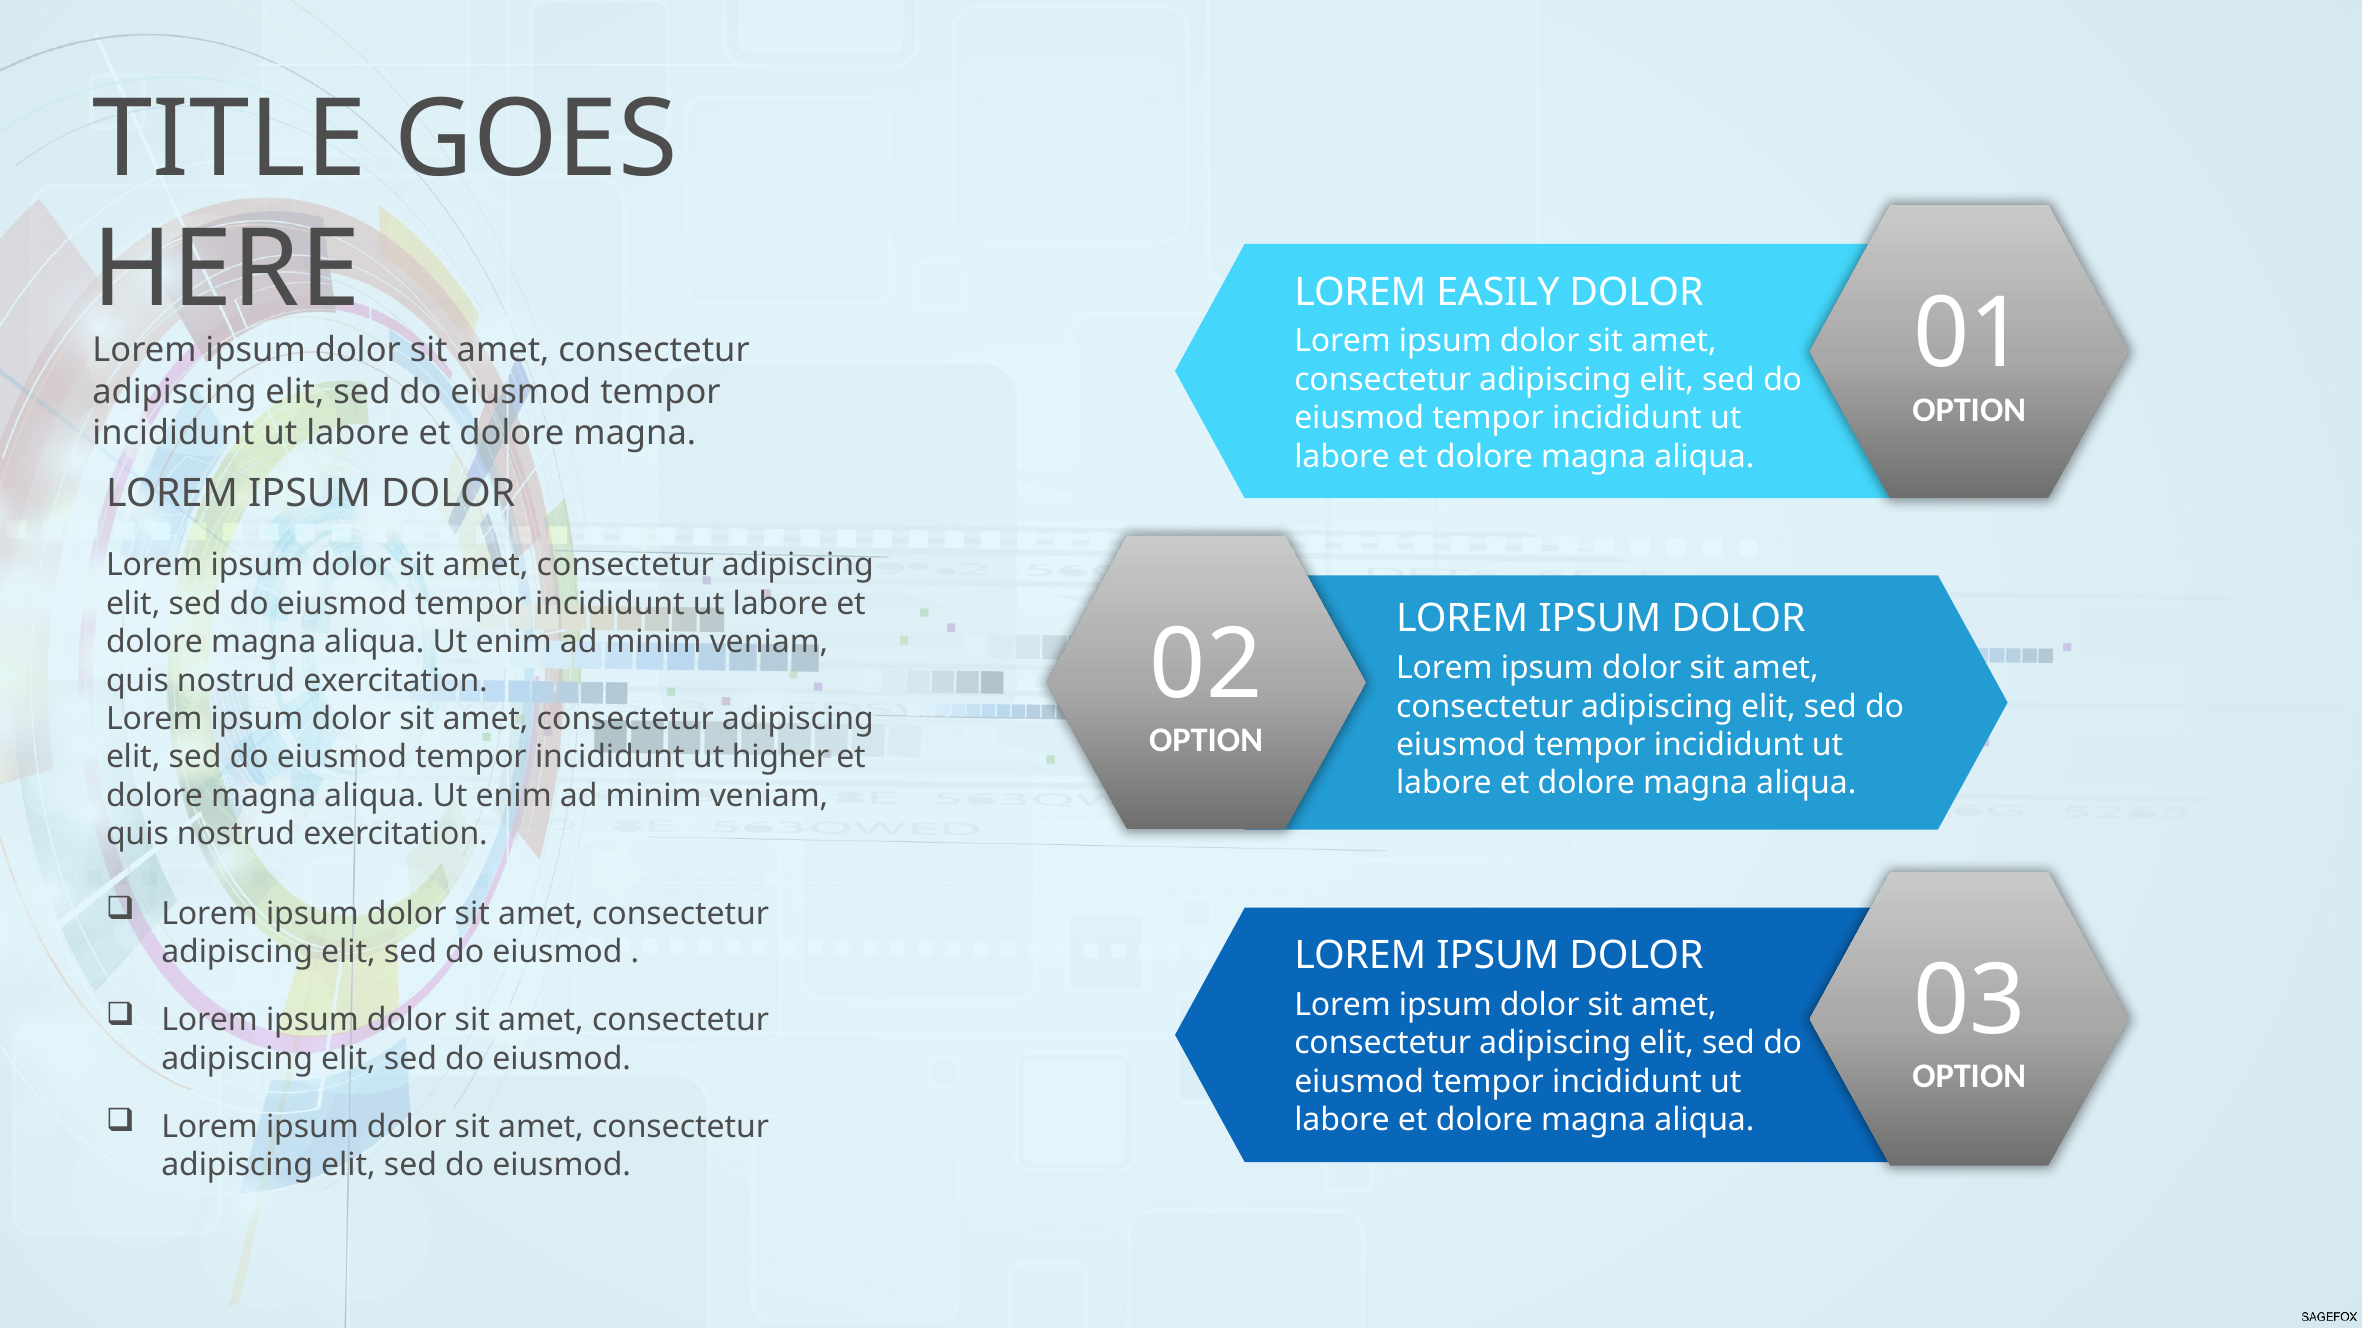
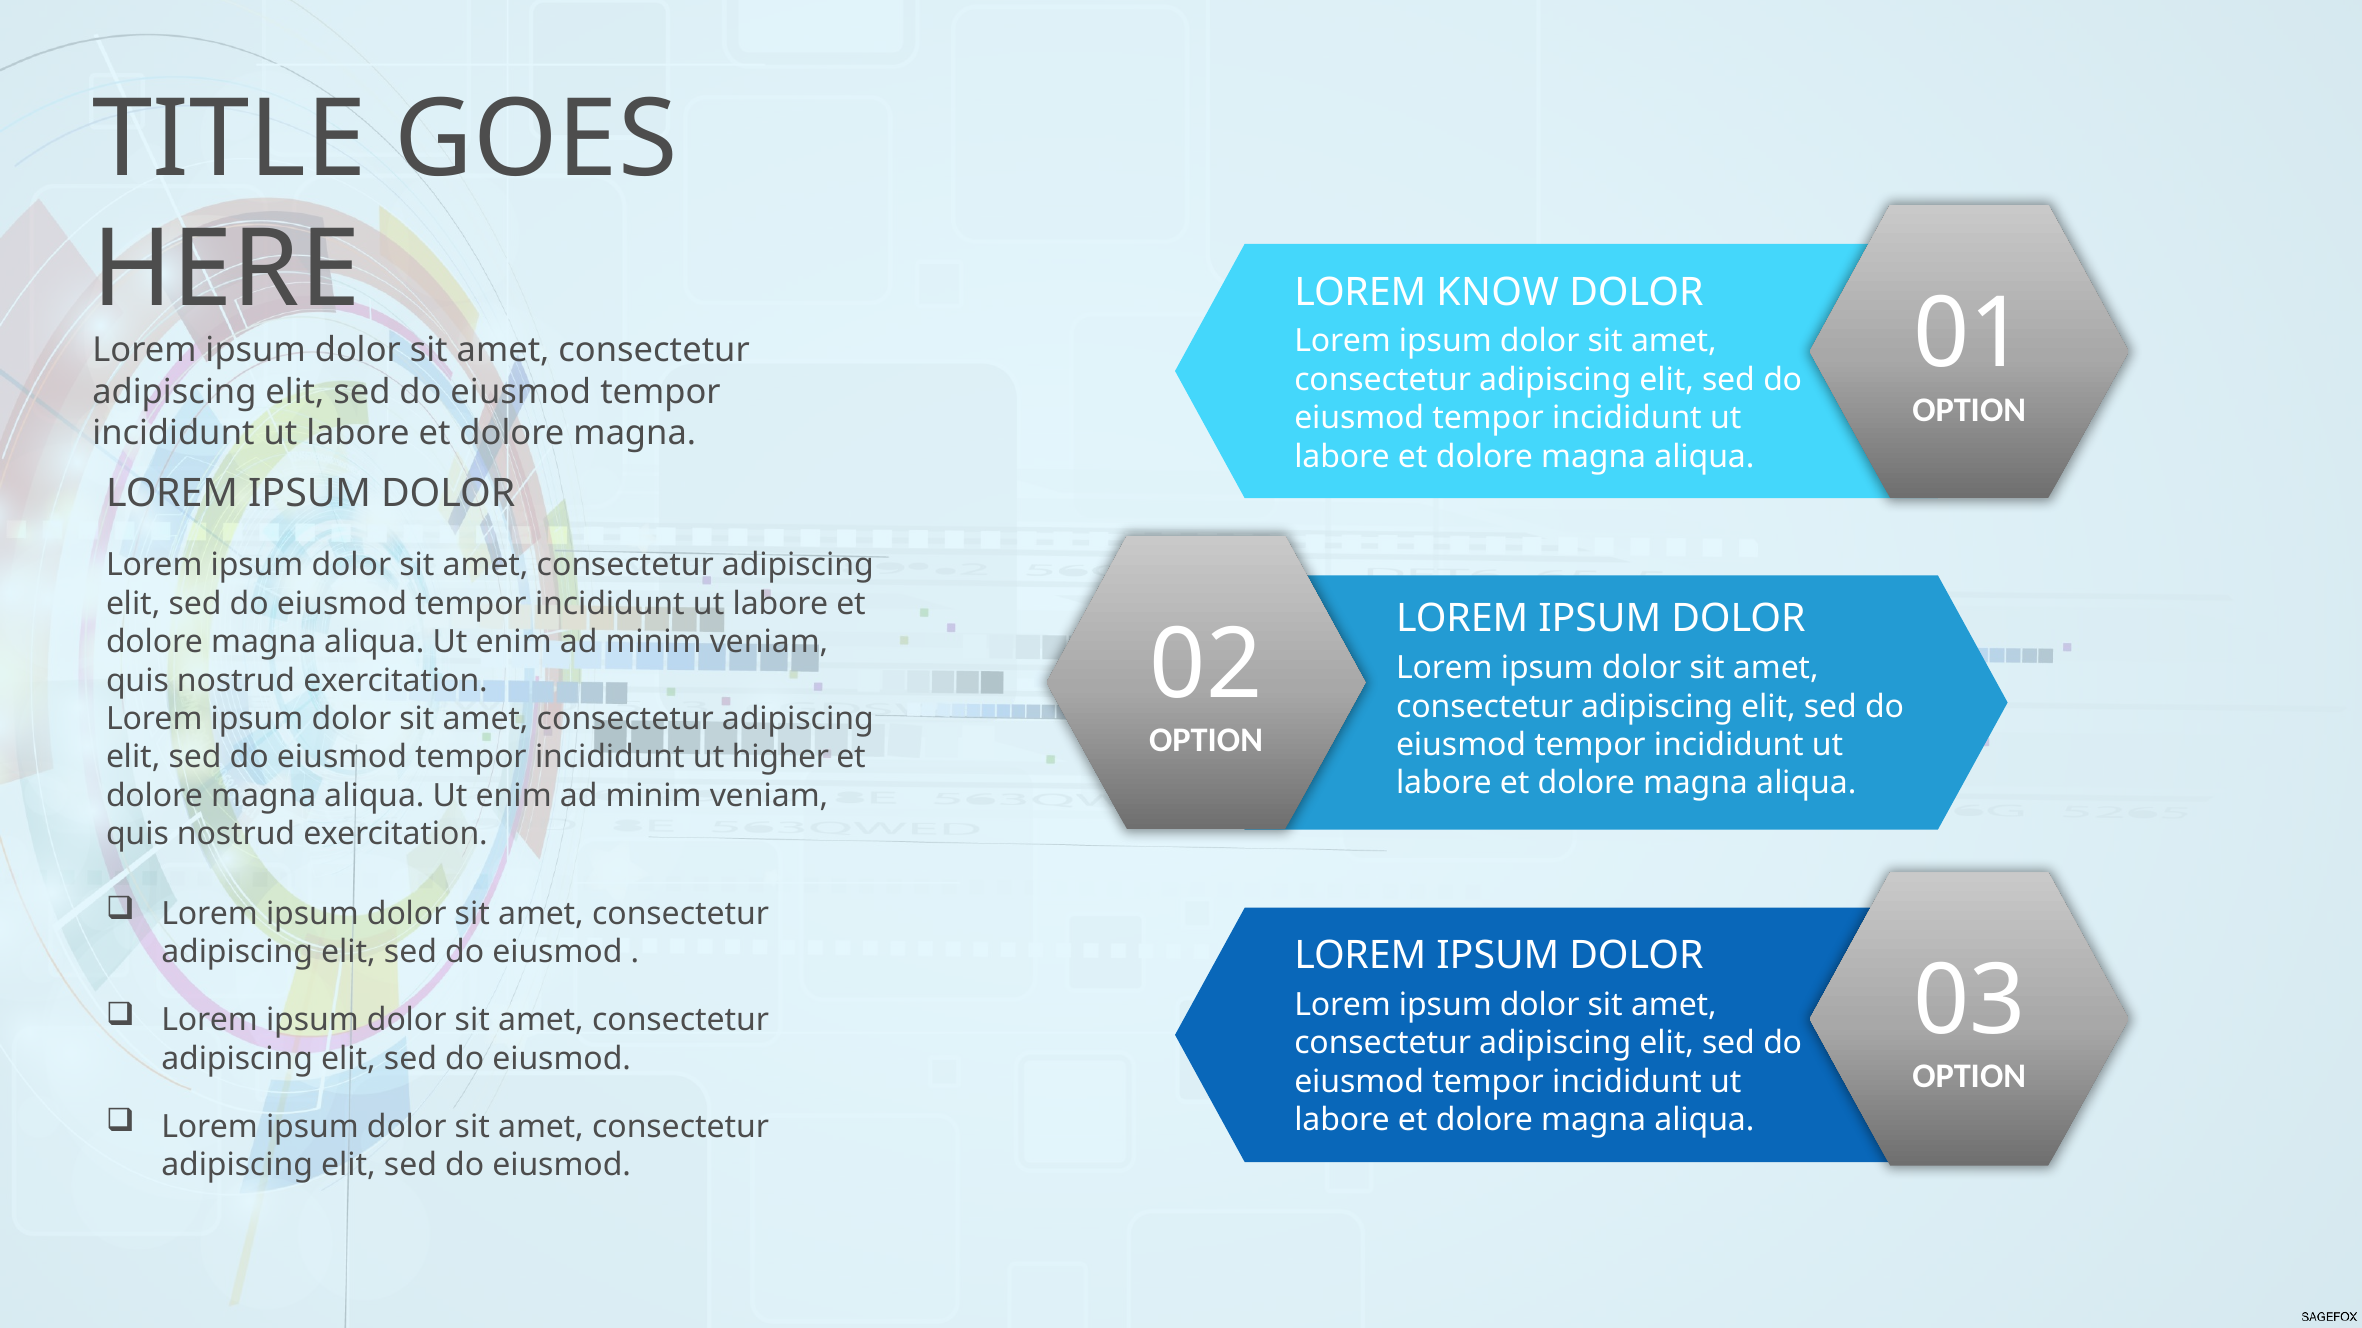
EASILY: EASILY -> KNOW (1498, 292)
